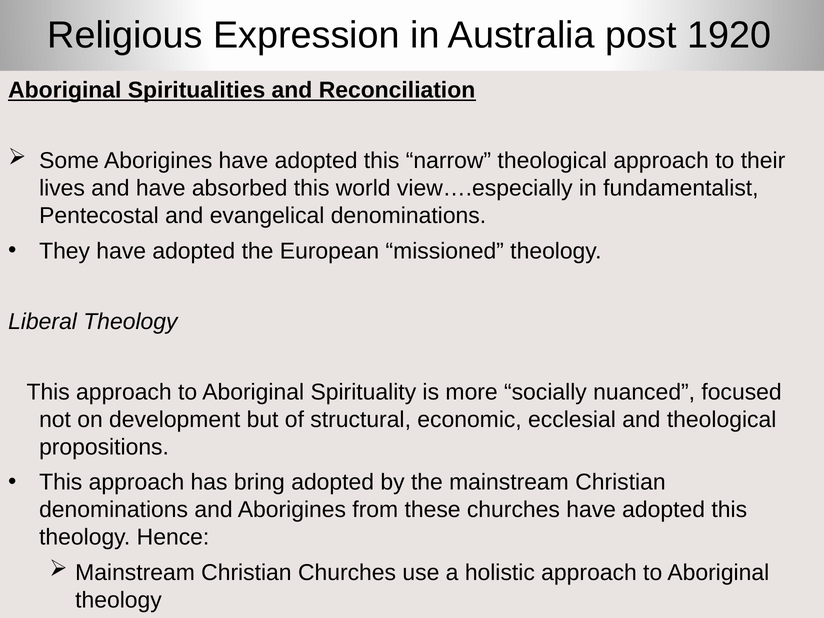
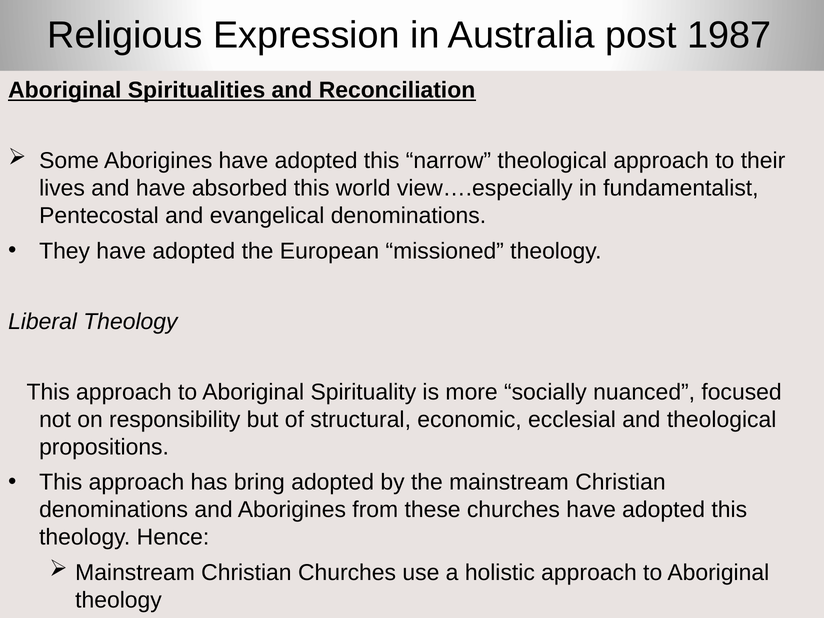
1920: 1920 -> 1987 (729, 35)
development: development -> responsibility (175, 420)
